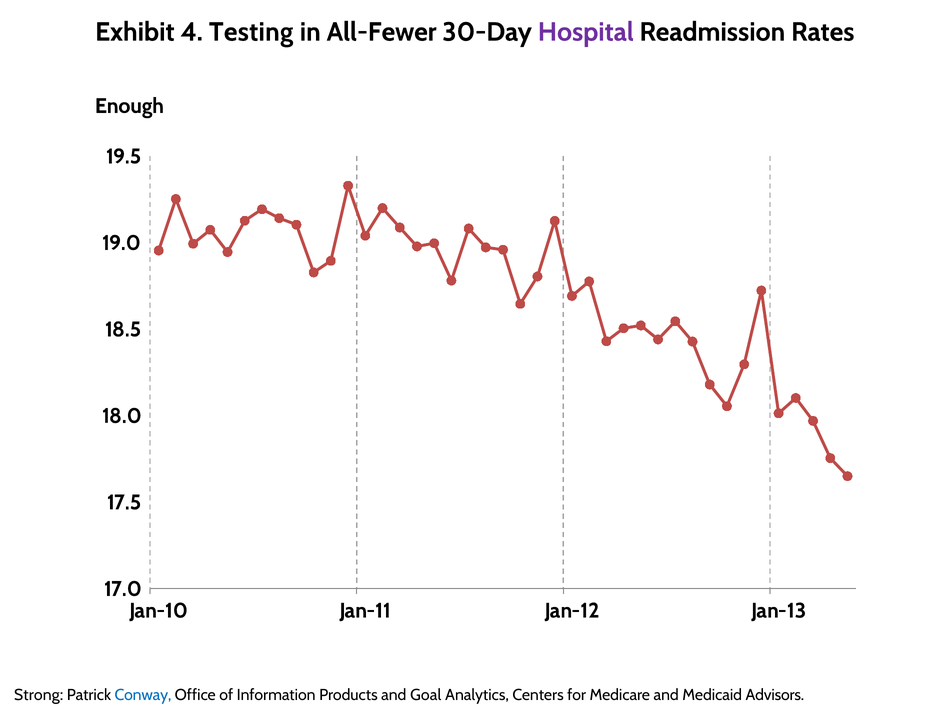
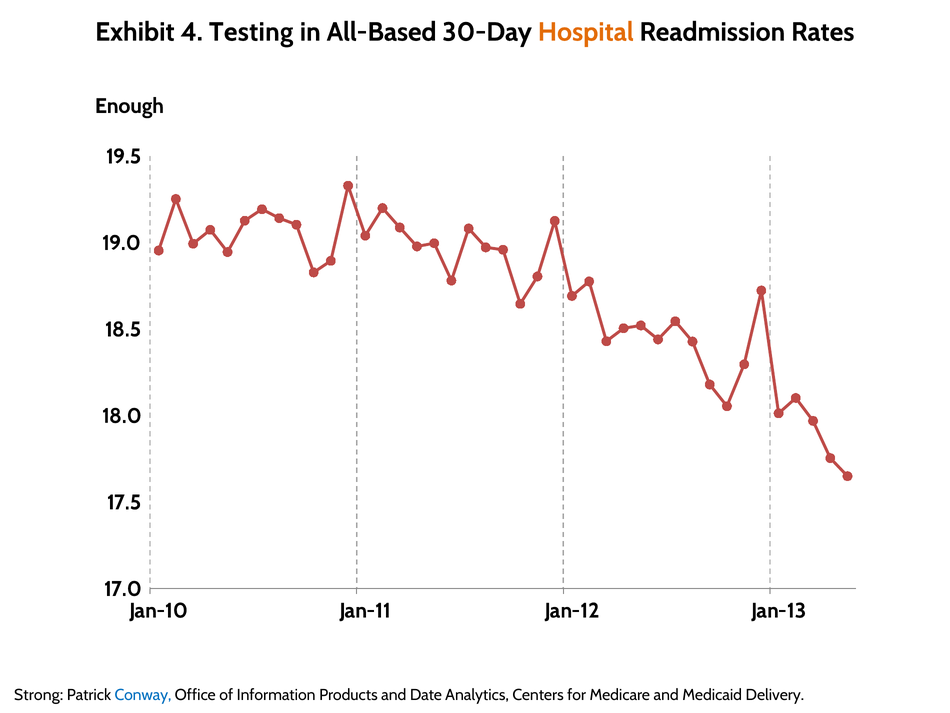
All-Fewer: All-Fewer -> All-Based (382, 32)
Hospital colour: purple -> orange (586, 32)
Goal: Goal -> Date (426, 694)
Advisors: Advisors -> Delivery (775, 694)
